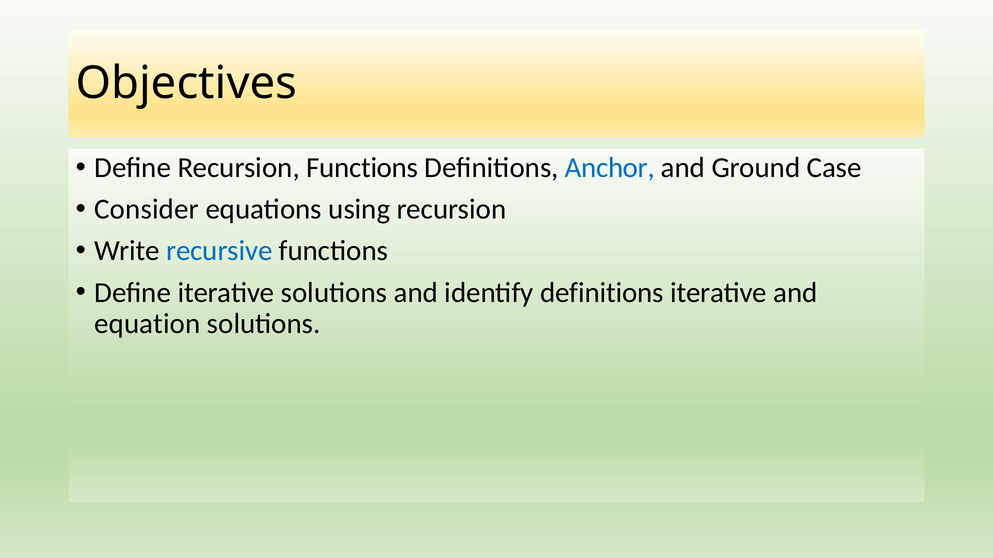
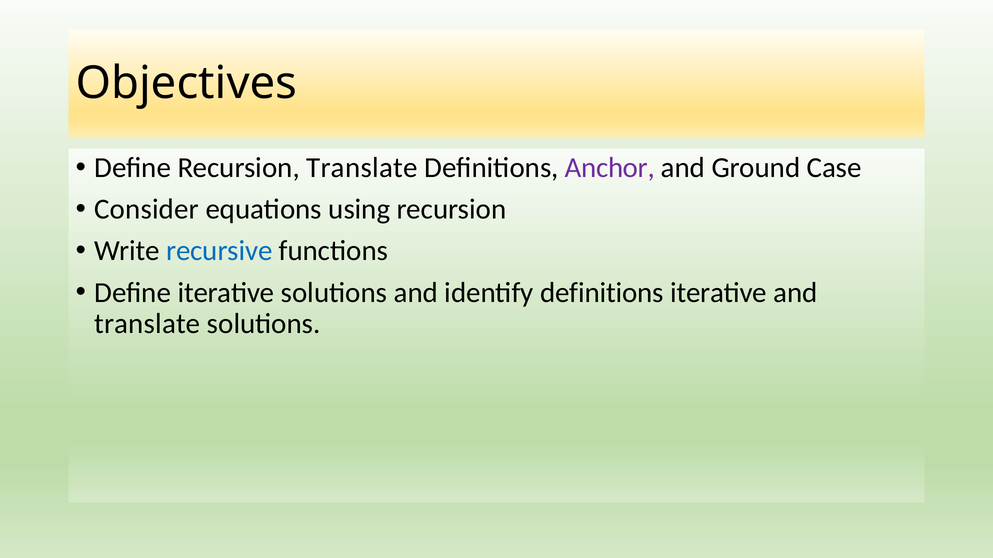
Recursion Functions: Functions -> Translate (362, 168)
Anchor colour: blue -> purple (610, 168)
equation: equation -> translate (147, 324)
